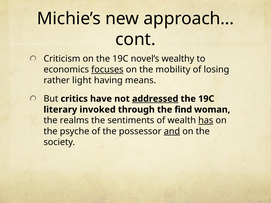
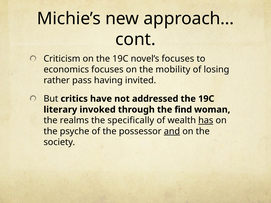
novel’s wealthy: wealthy -> focuses (178, 59)
focuses underline: present -> none (107, 70)
light: light -> pass (82, 81)
means: means -> invited (141, 81)
addressed underline: present -> none (155, 99)
sentiments: sentiments -> specifically (131, 121)
